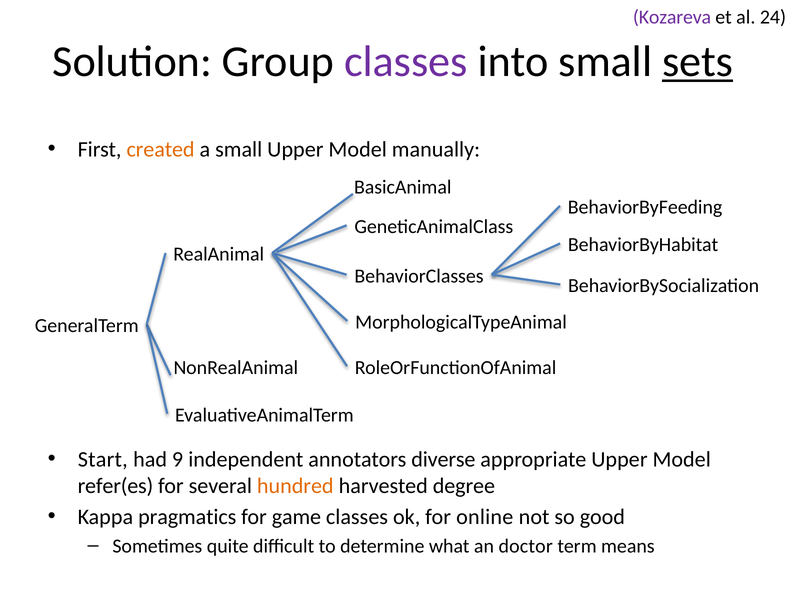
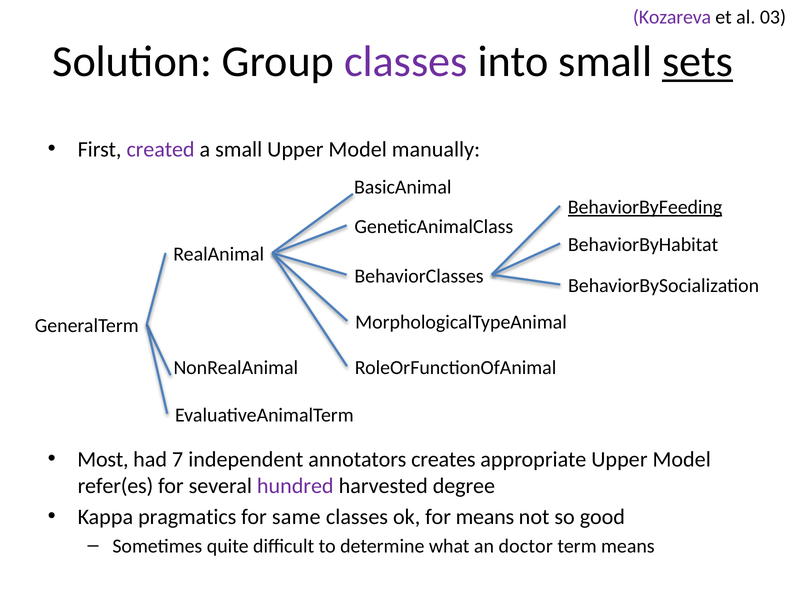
24: 24 -> 03 (773, 17)
created colour: orange -> purple (161, 149)
BehaviorByFeeding underline: none -> present (645, 207)
Start: Start -> Most (103, 459)
9: 9 -> 7 (178, 459)
diverse: diverse -> creates (443, 459)
hundred colour: orange -> purple (295, 486)
game: game -> same (296, 517)
for online: online -> means (485, 517)
